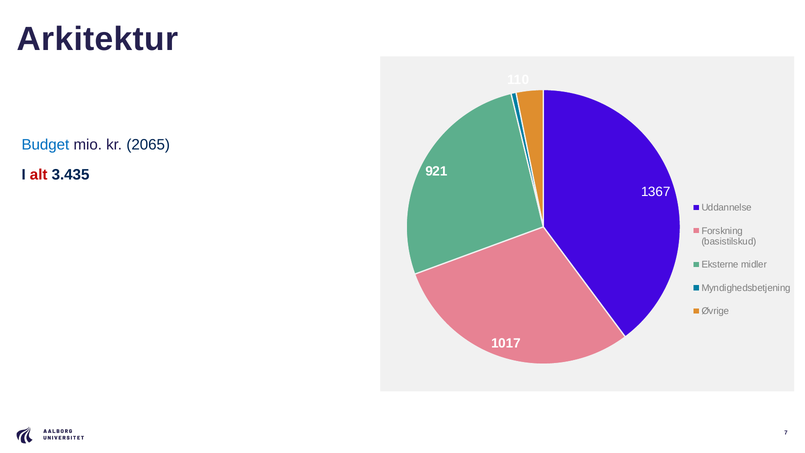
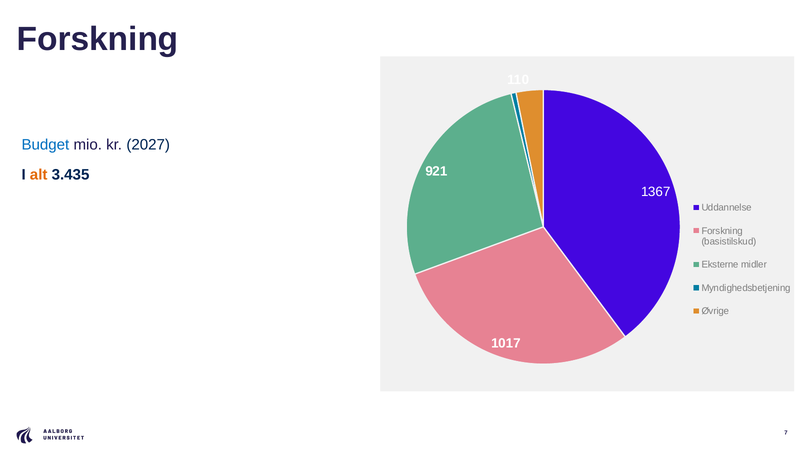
Arkitektur: Arkitektur -> Forskning (98, 39)
2065: 2065 -> 2027 (148, 144)
alt colour: red -> orange (39, 175)
